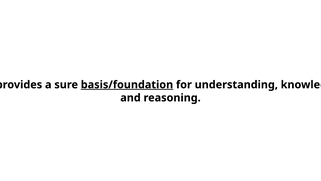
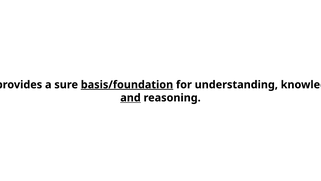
and underline: none -> present (130, 98)
